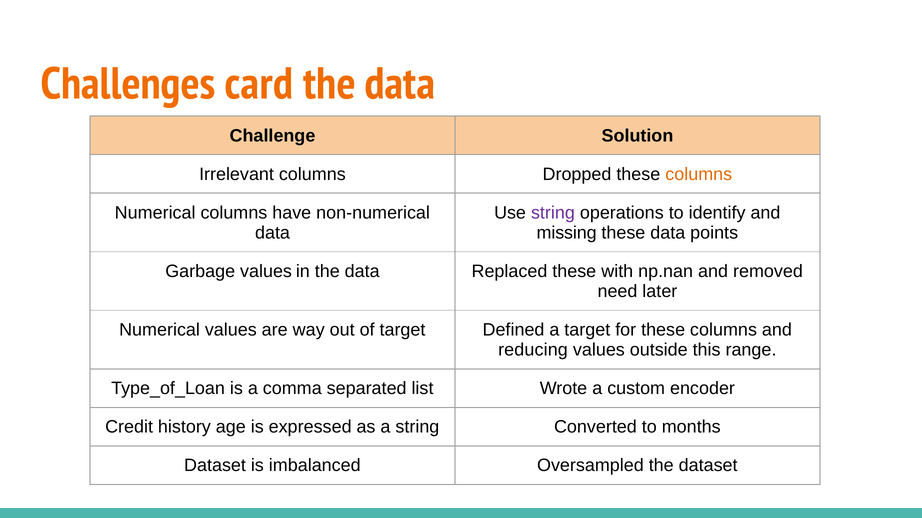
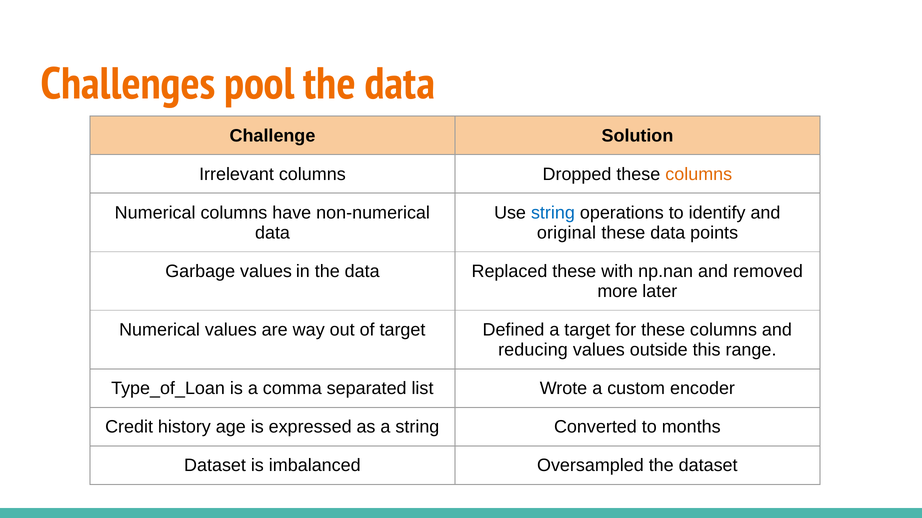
card: card -> pool (259, 84)
string colour: purple -> blue (553, 213)
missing: missing -> original (566, 233)
need: need -> more (618, 292)
